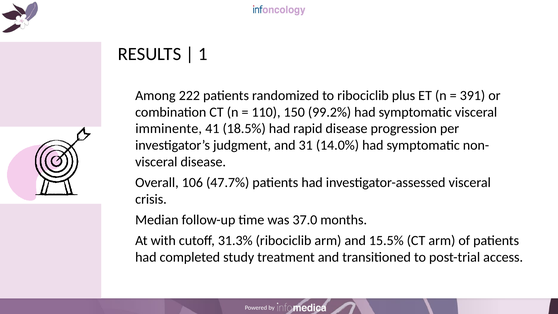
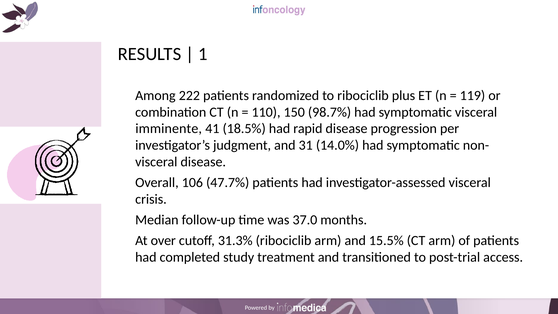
391: 391 -> 119 (472, 96)
99.2%: 99.2% -> 98.7% (330, 112)
with: with -> over (163, 241)
